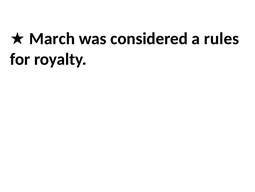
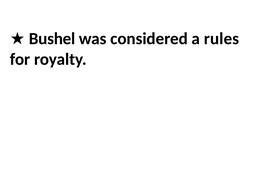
March: March -> Bushel (52, 39)
